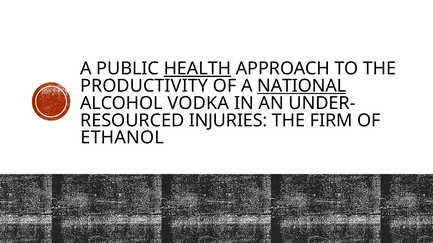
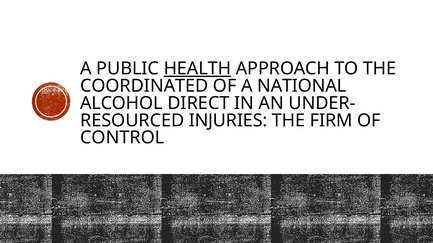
PRODUCTIVITY: PRODUCTIVITY -> COORDINATED (144, 86)
NATIONAL underline: present -> none (302, 86)
VODKA: VODKA -> DIRECT (198, 103)
ETHANOL: ETHANOL -> CONTROL (122, 138)
